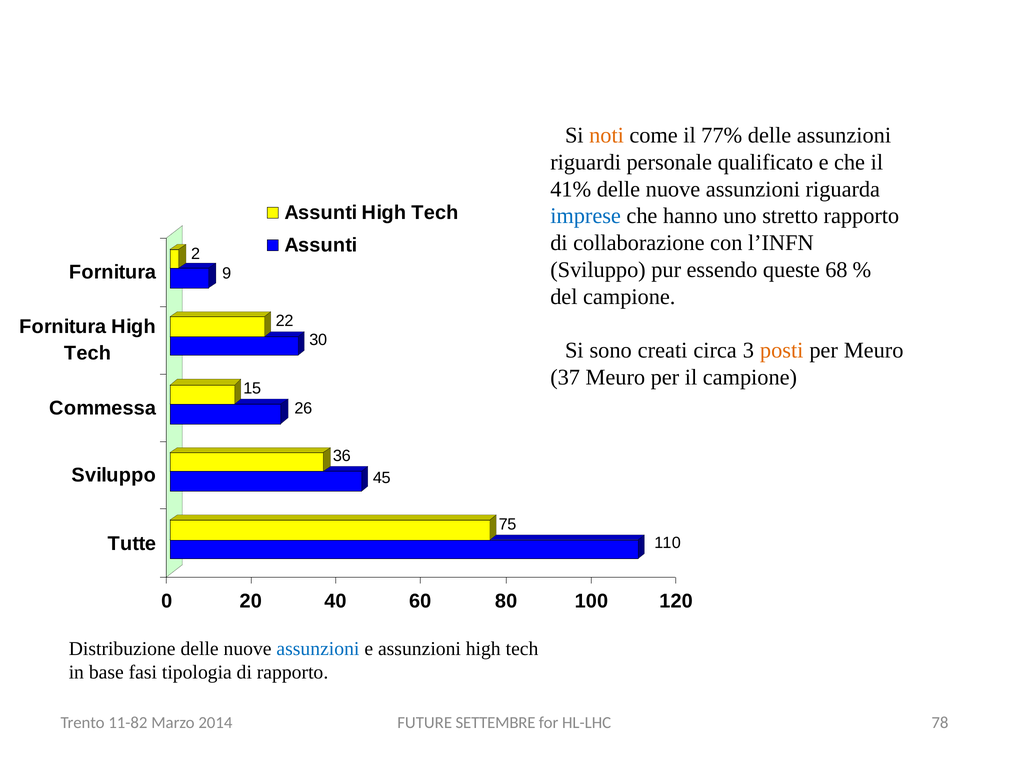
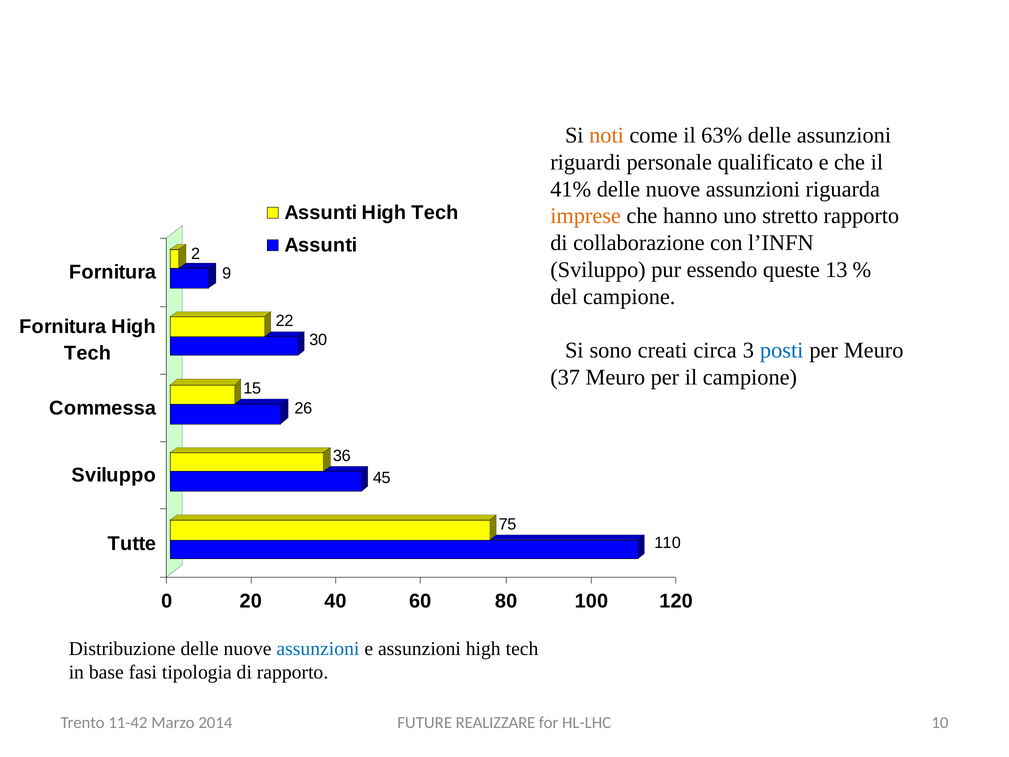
77%: 77% -> 63% (722, 135)
imprese colour: blue -> orange (586, 216)
68: 68 -> 13 (836, 270)
posti colour: orange -> blue (782, 350)
11-82: 11-82 -> 11-42 (128, 723)
SETTEMBRE: SETTEMBRE -> REALIZZARE (496, 723)
78: 78 -> 10 (940, 723)
